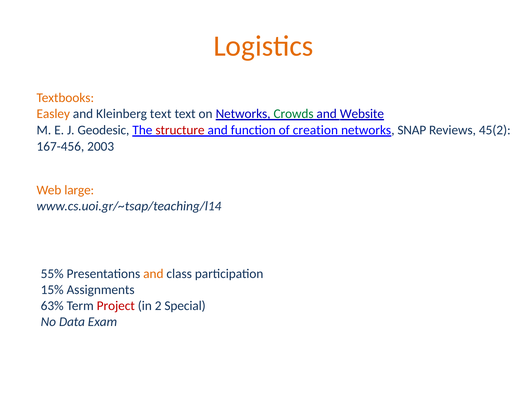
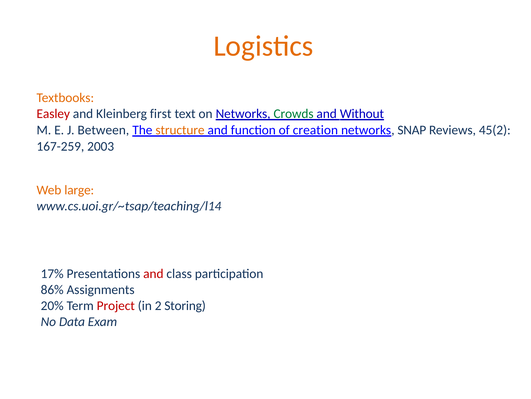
Easley colour: orange -> red (53, 114)
Kleinberg text: text -> first (161, 114)
Website: Website -> Without (362, 114)
Geodesic: Geodesic -> Between (103, 130)
structure colour: red -> orange (180, 130)
167-456: 167-456 -> 167-259 (60, 146)
55%: 55% -> 17% (52, 273)
and colour: orange -> red (153, 273)
15%: 15% -> 86% (52, 289)
63%: 63% -> 20% (52, 305)
Special: Special -> Storing (185, 305)
